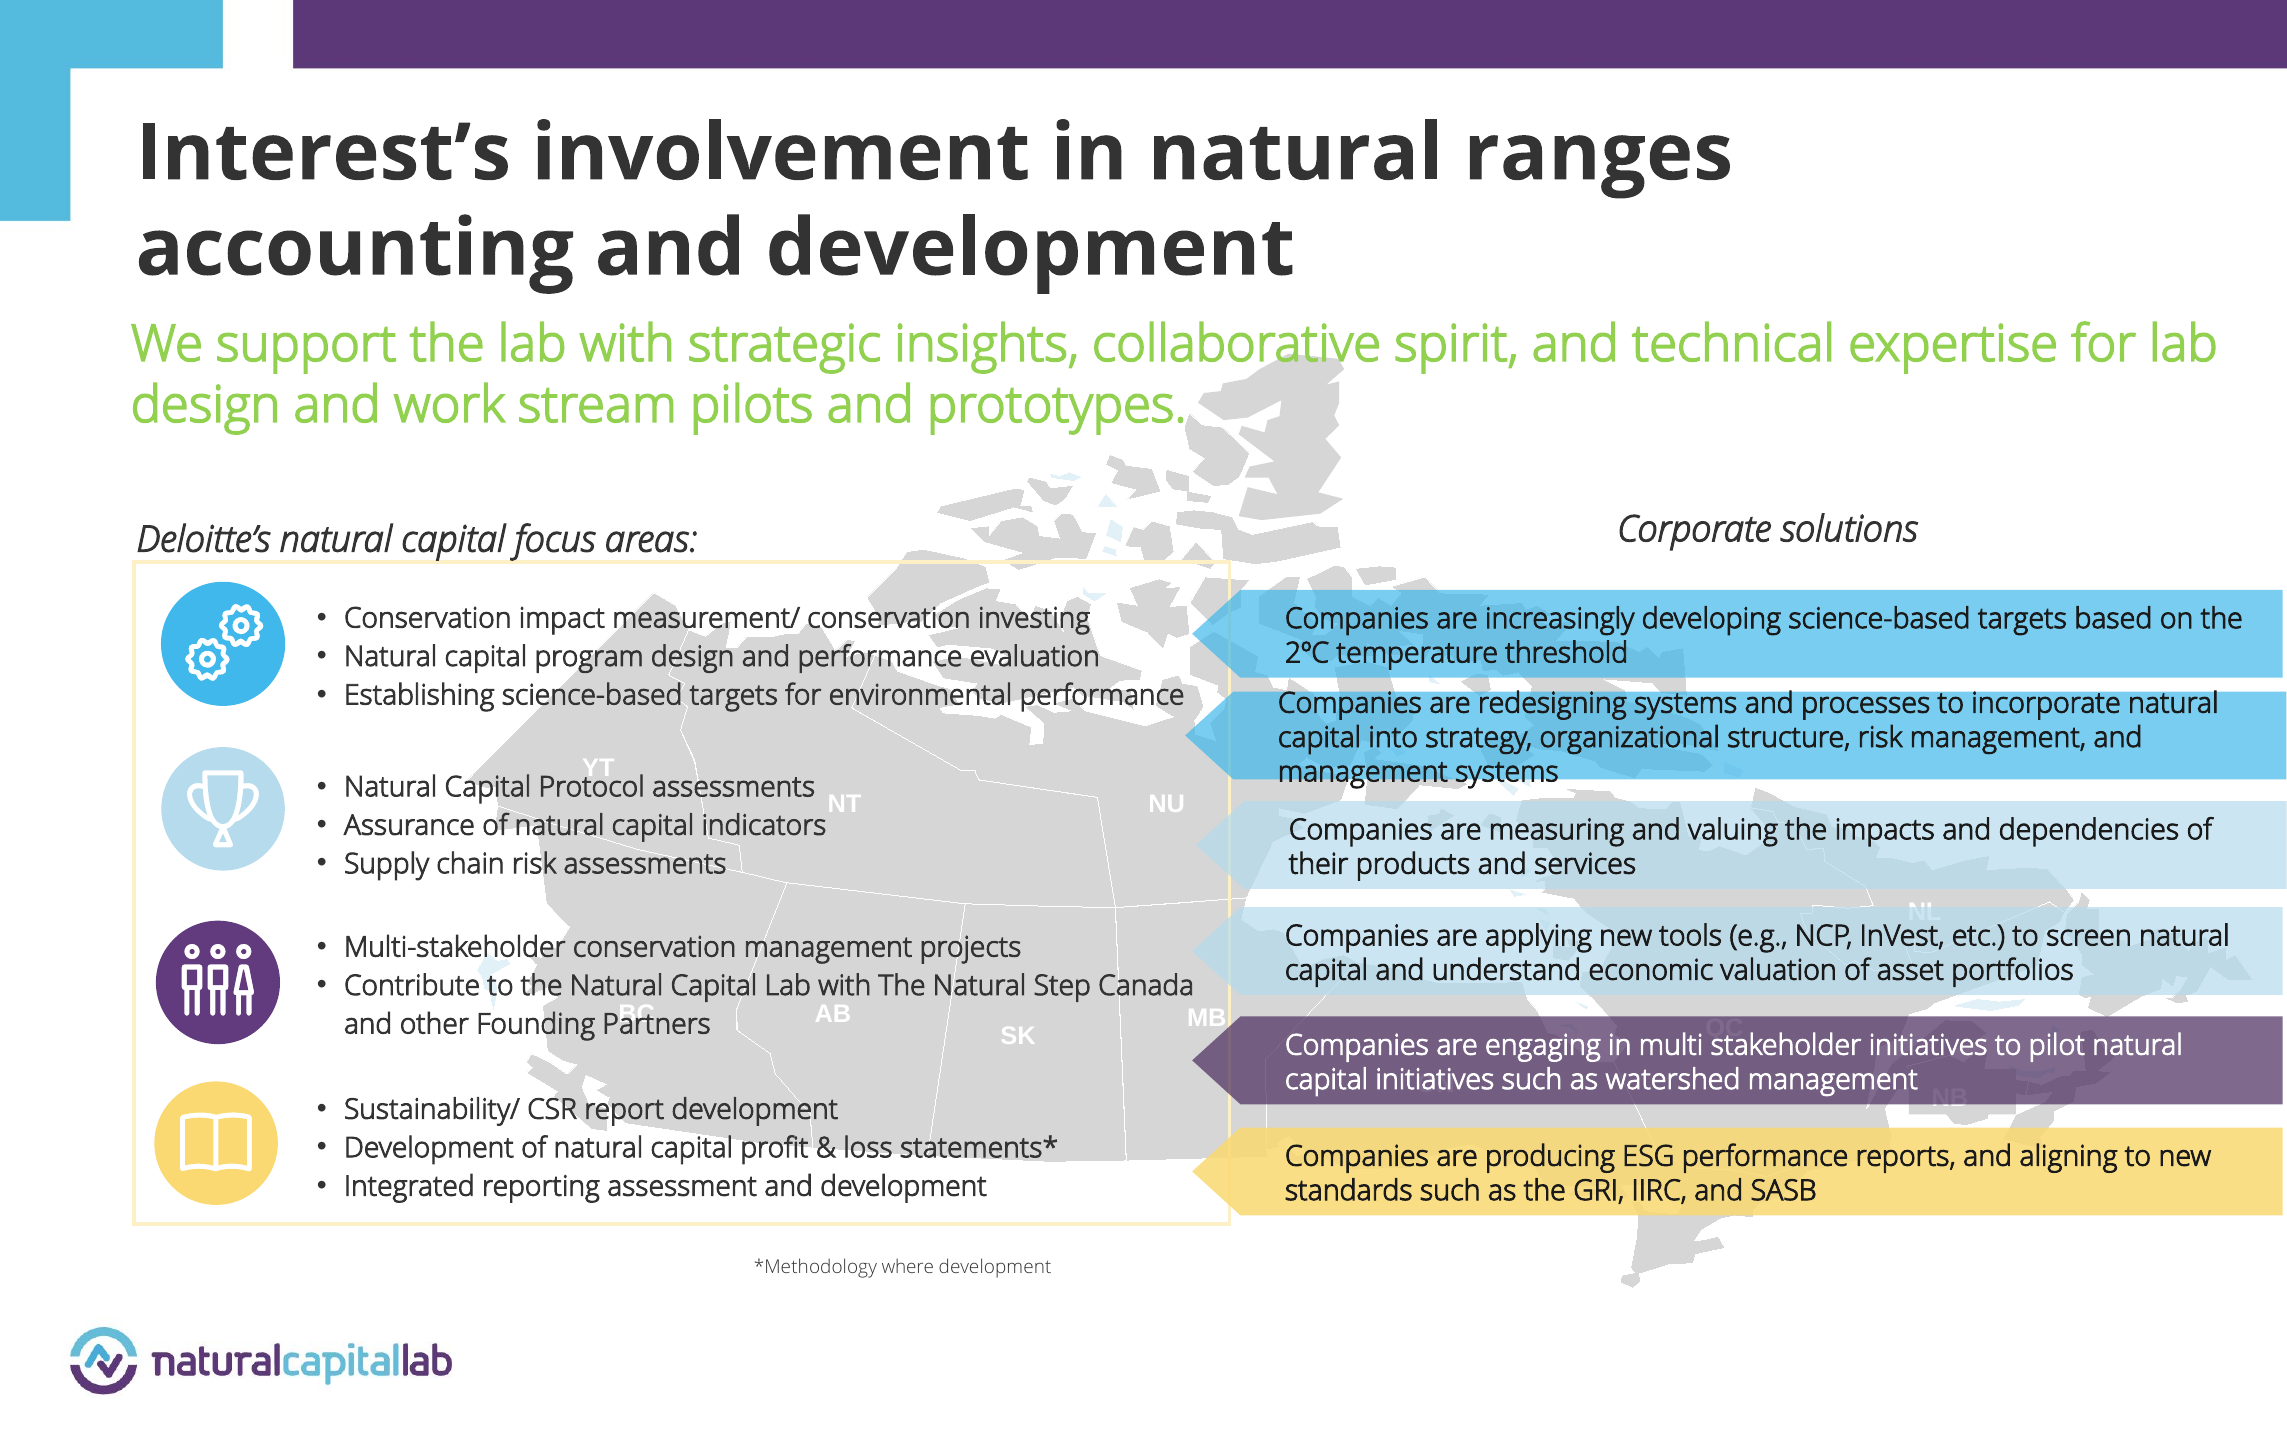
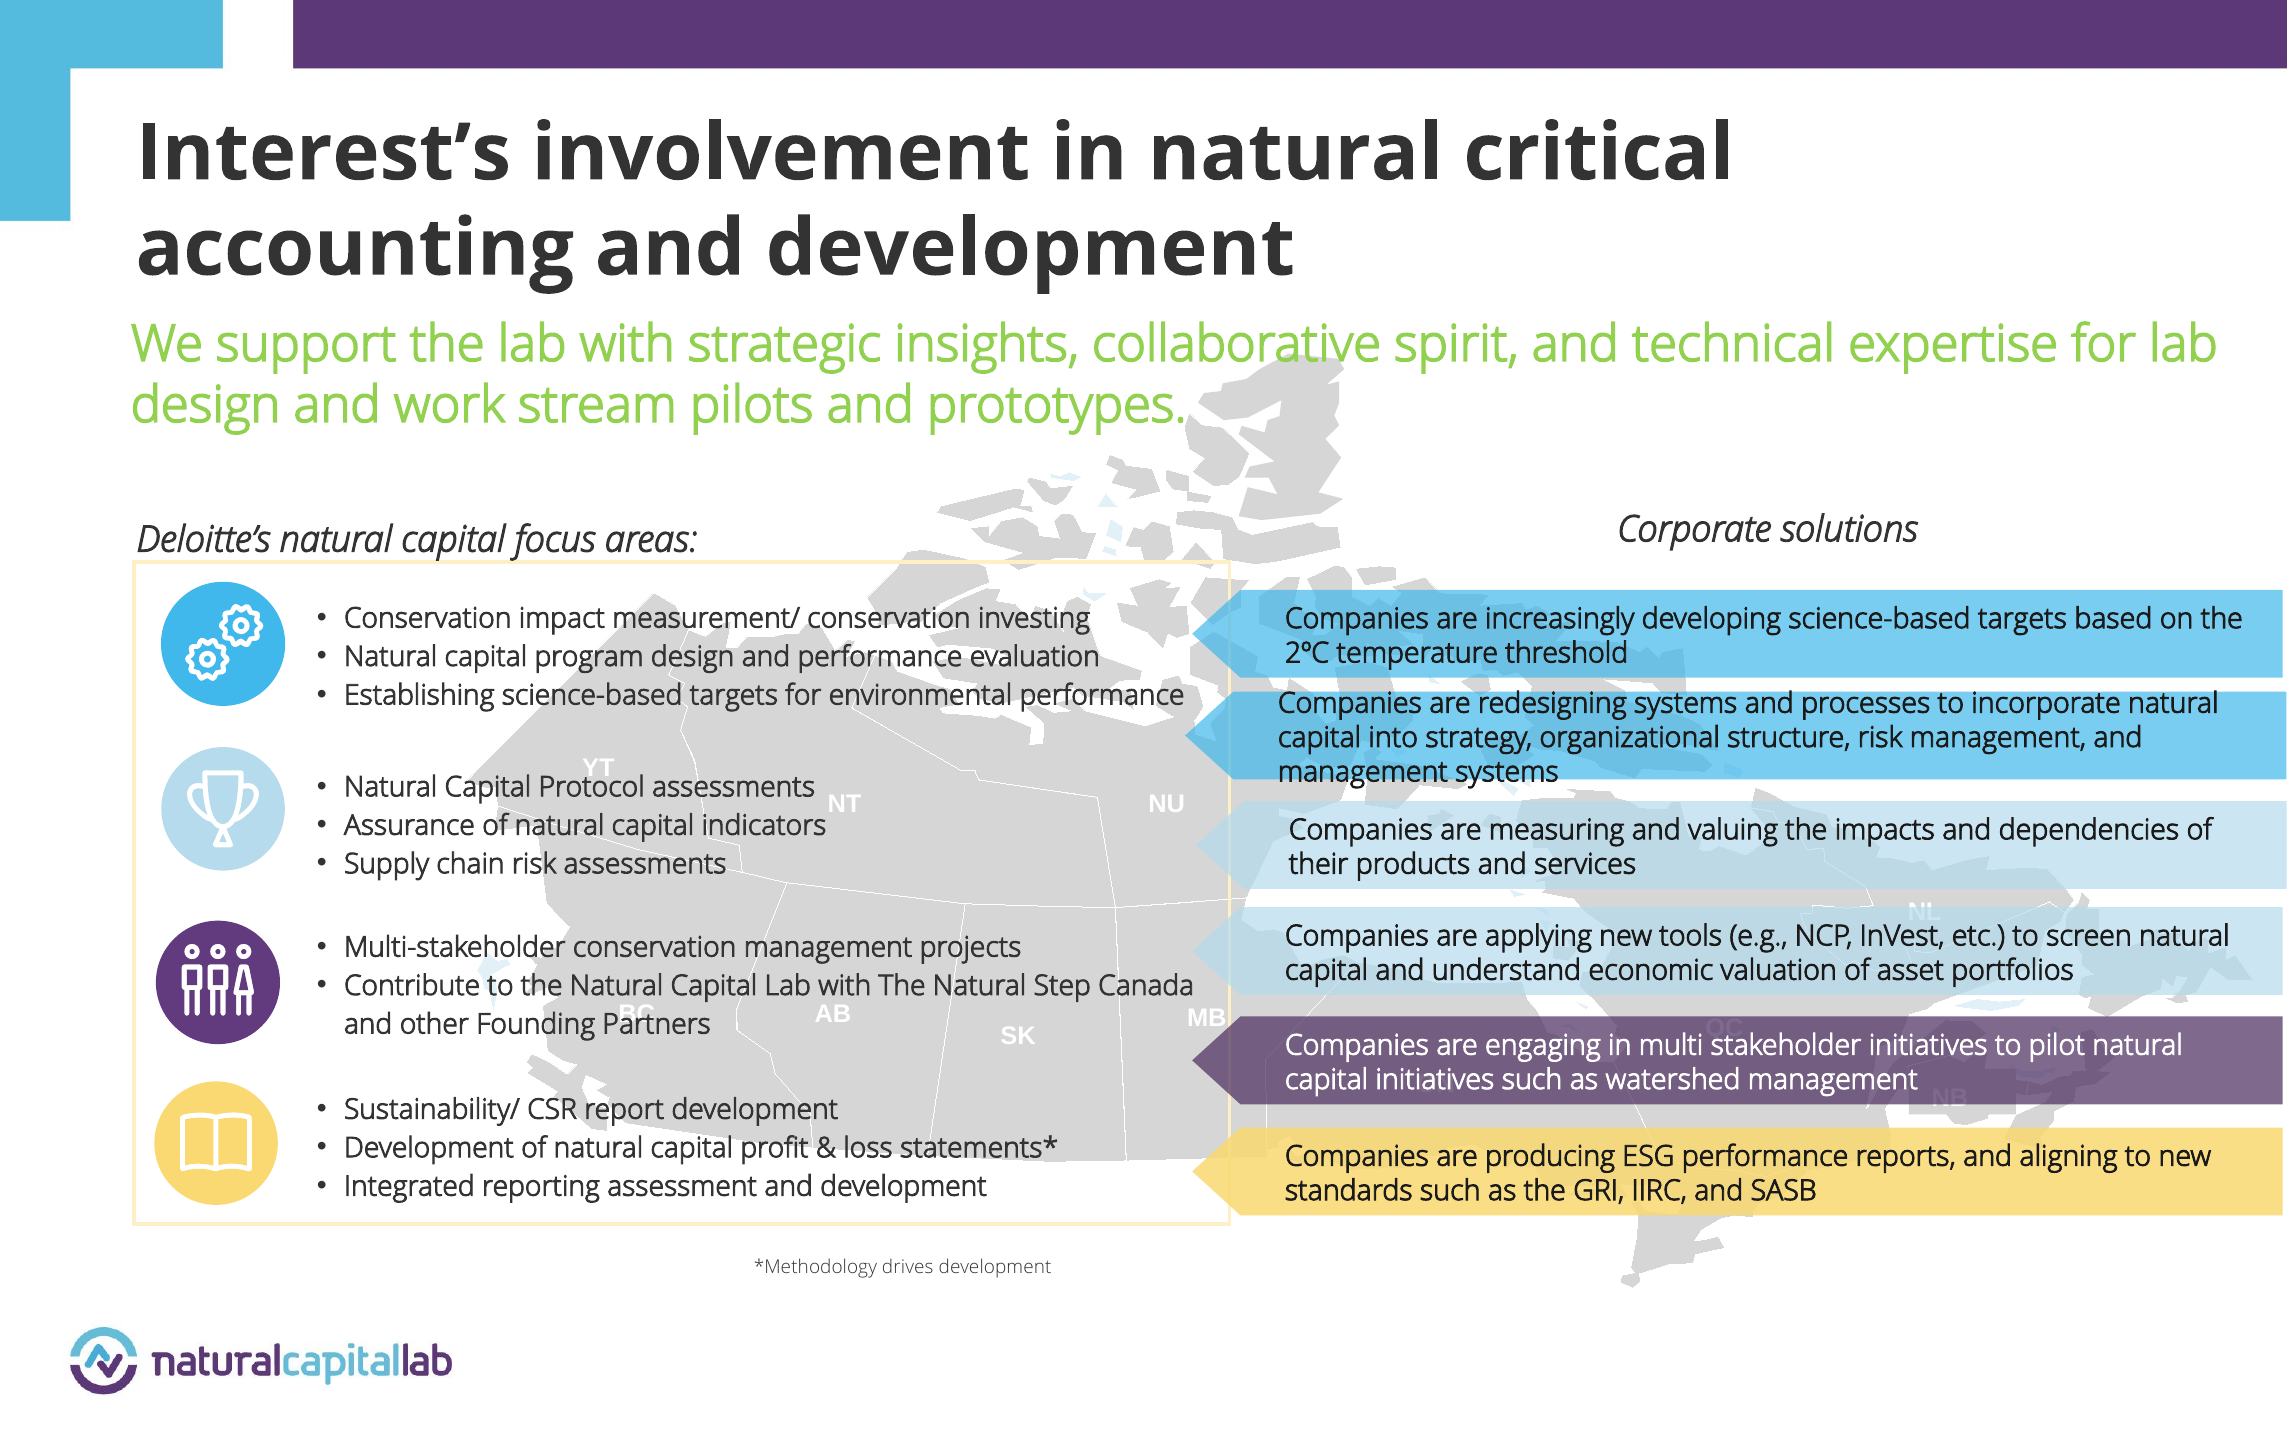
ranges: ranges -> critical (1599, 153)
where: where -> drives (908, 1267)
